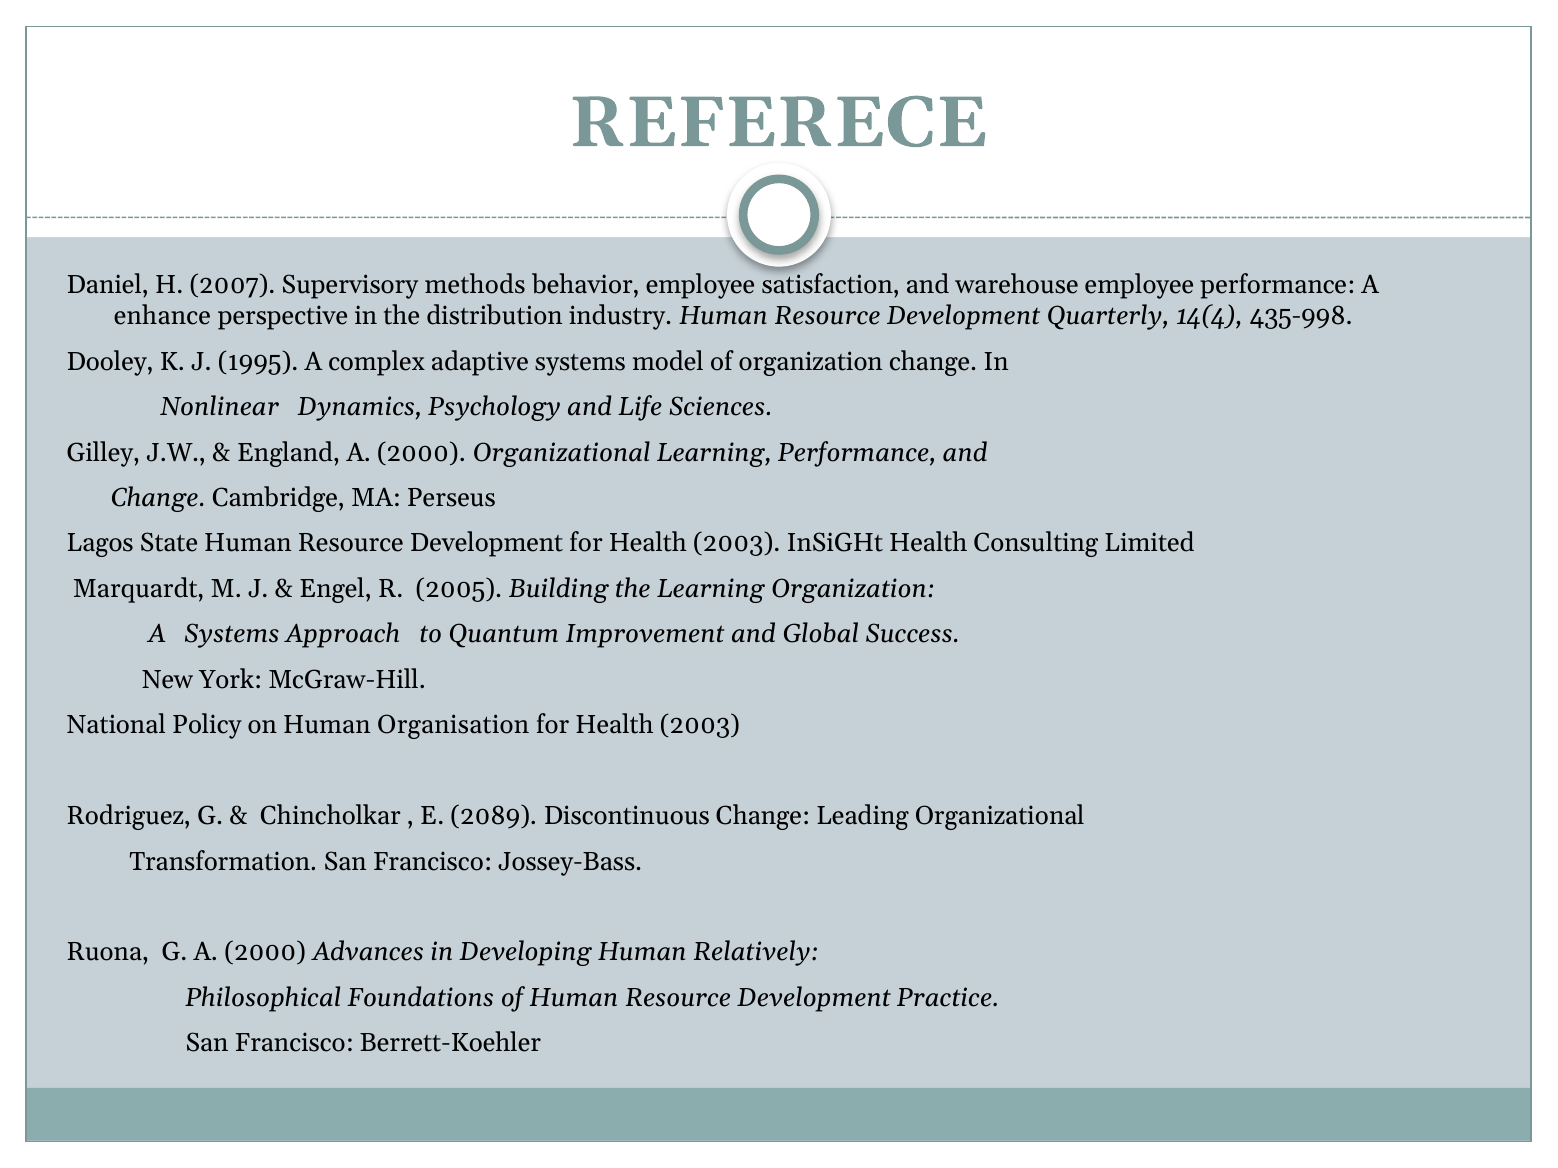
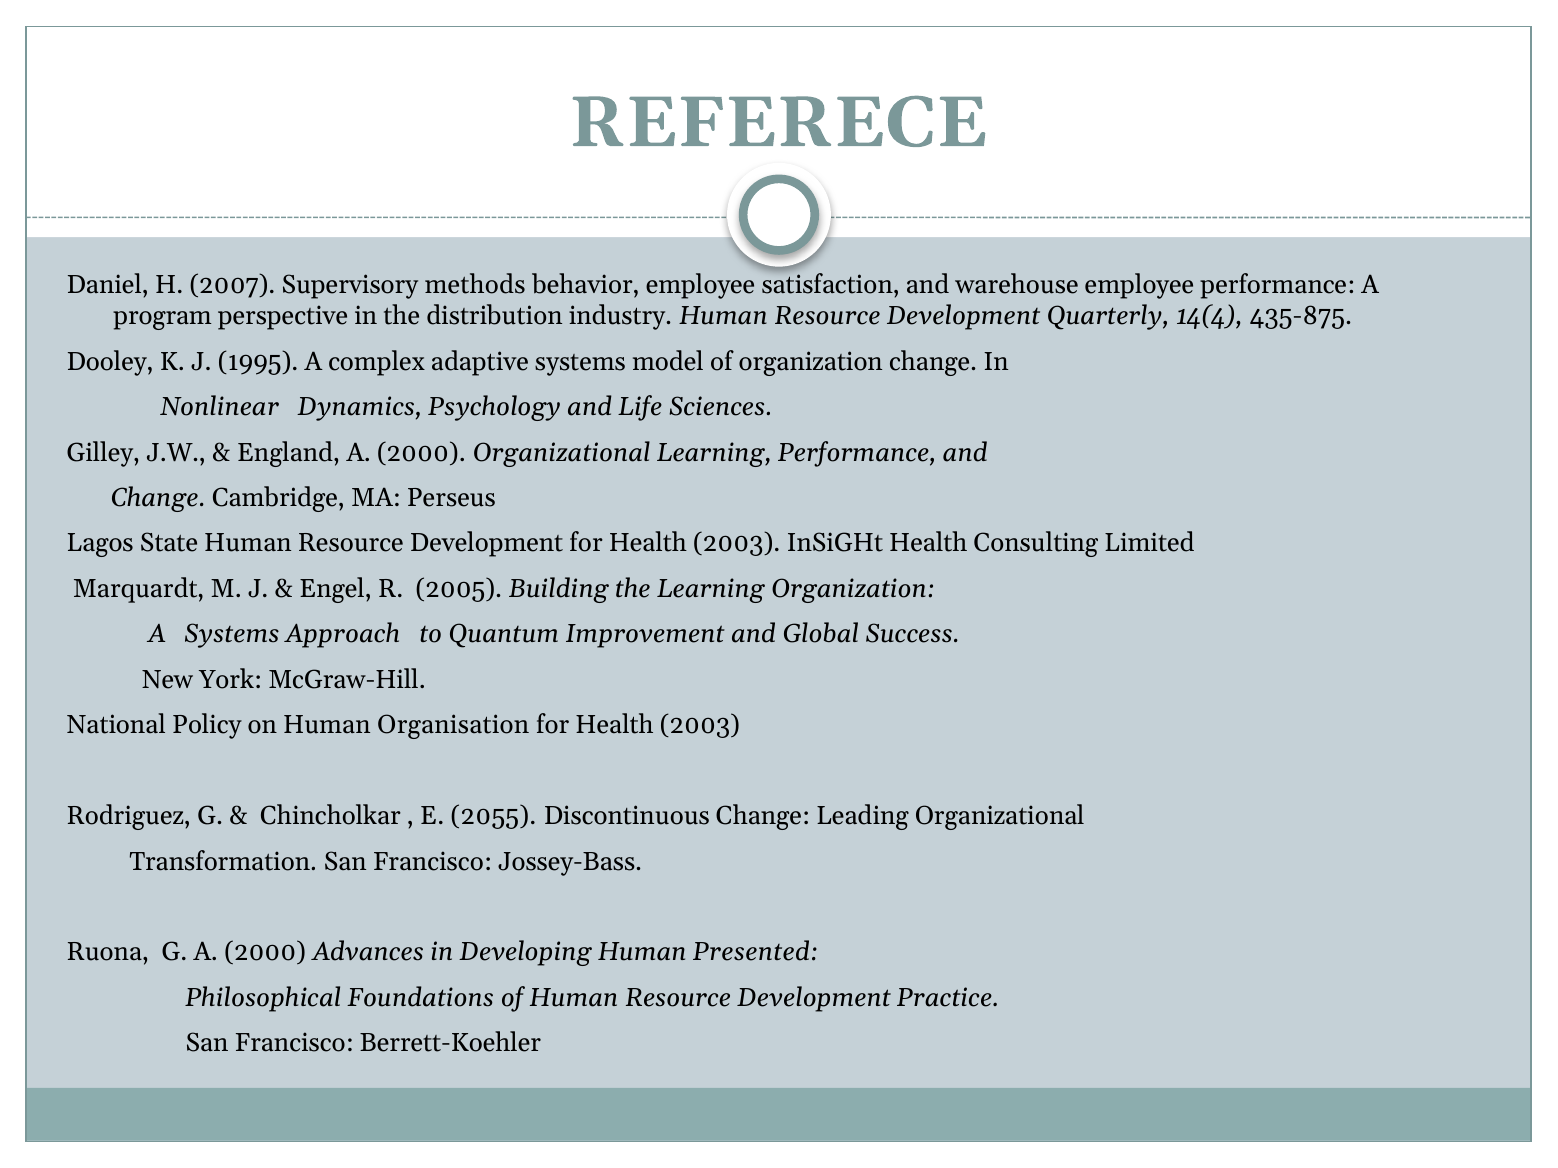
enhance: enhance -> program (163, 316)
435-998: 435-998 -> 435-875 (1301, 316)
2089: 2089 -> 2055 (494, 816)
Relatively: Relatively -> Presented (757, 953)
